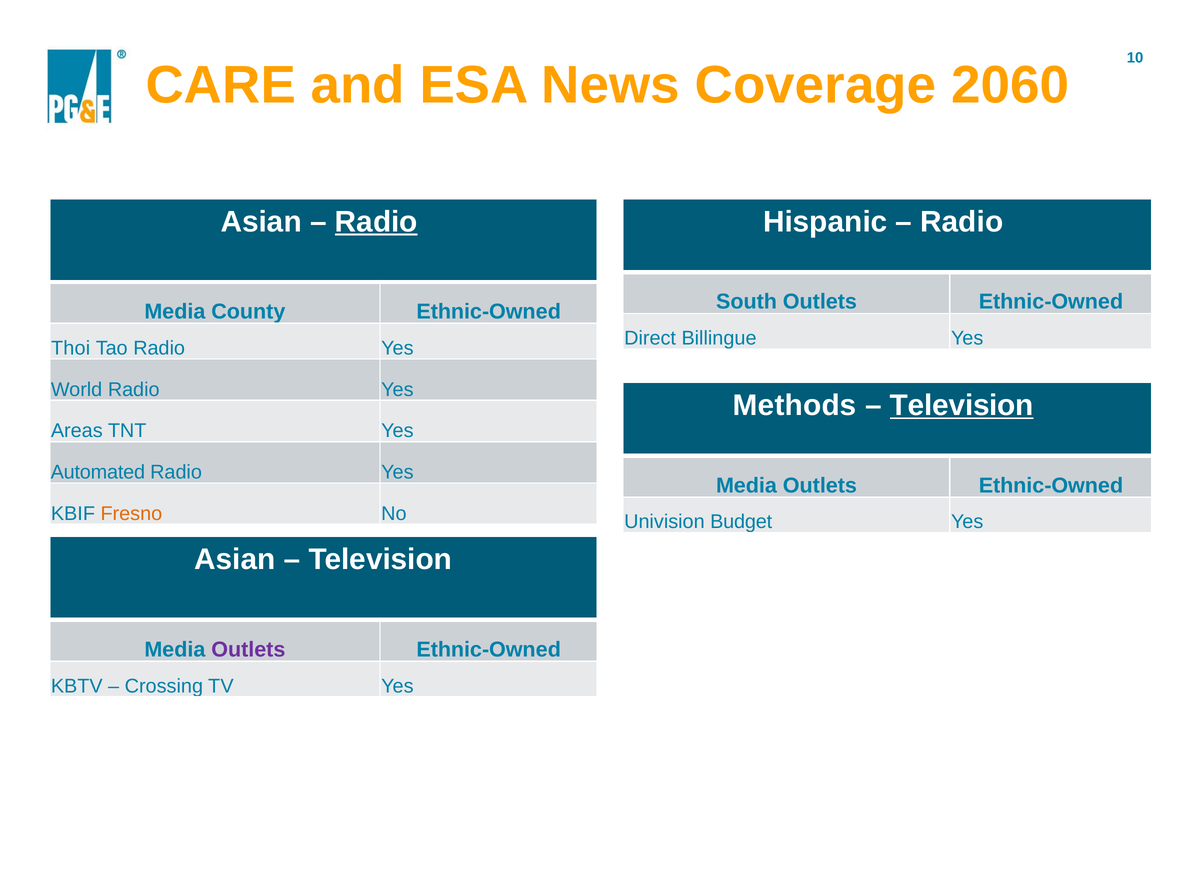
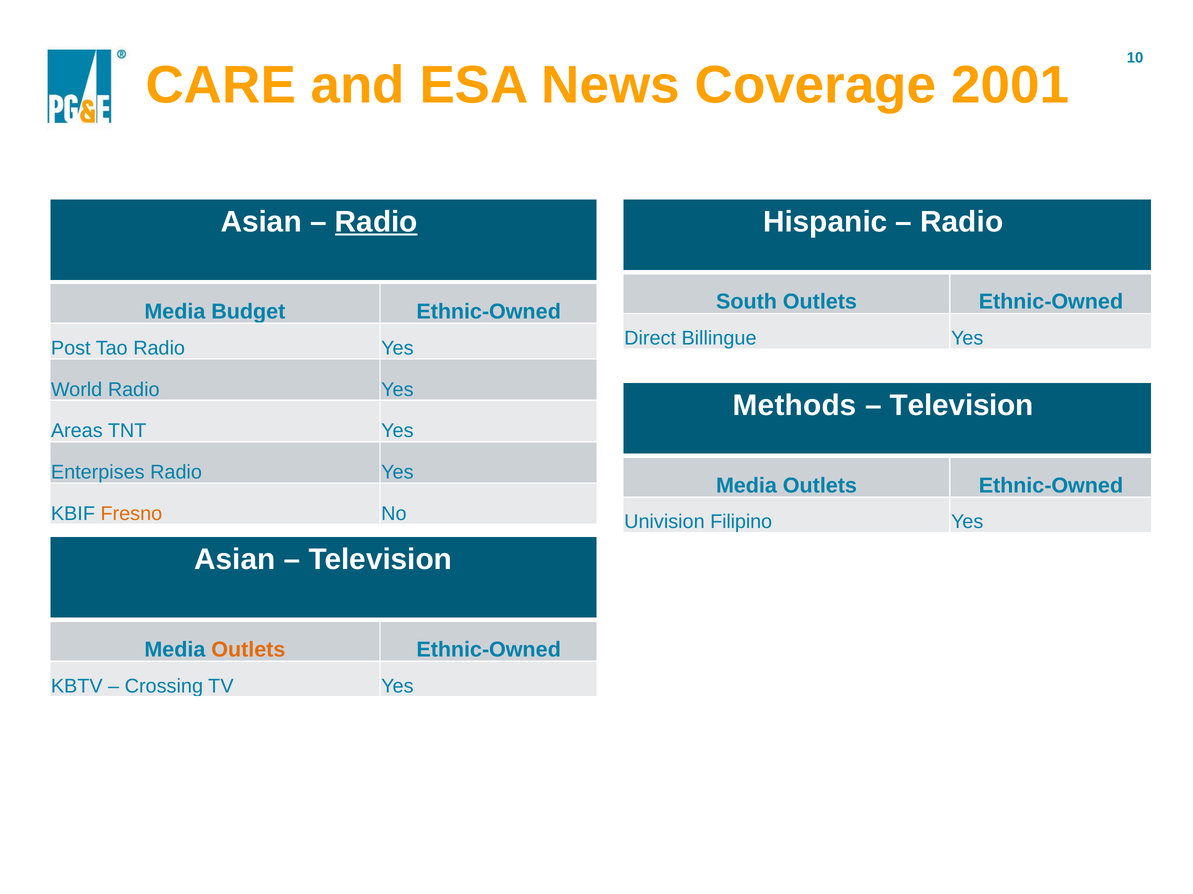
2060: 2060 -> 2001 (1010, 85)
County: County -> Budget (248, 312)
Thoi: Thoi -> Post (71, 349)
Television underline: present -> none (962, 406)
Automated: Automated -> Enterpises (98, 473)
Budget: Budget -> Filipino (741, 522)
Outlets colour: purple -> orange (248, 650)
